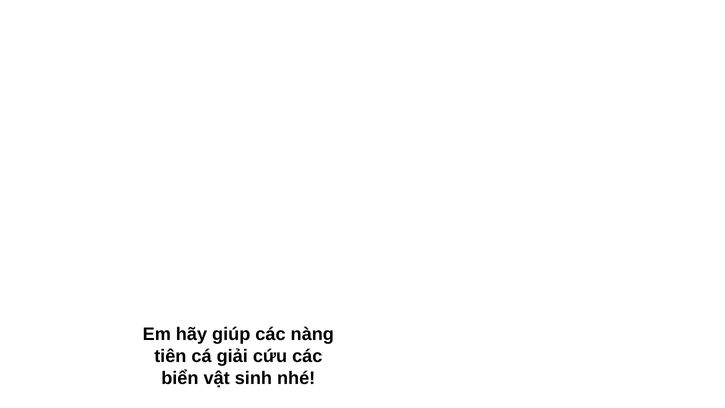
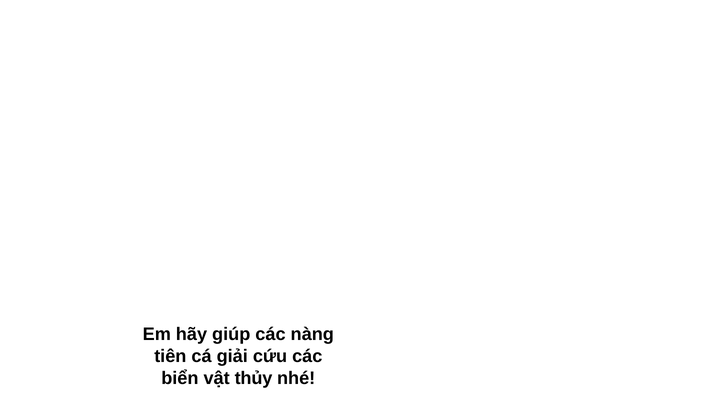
sinh: sinh -> thủy (253, 378)
